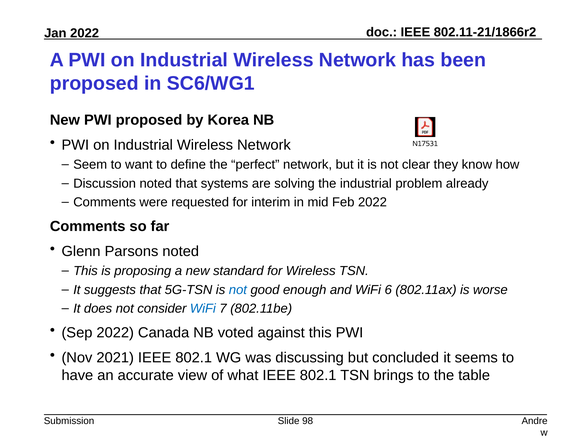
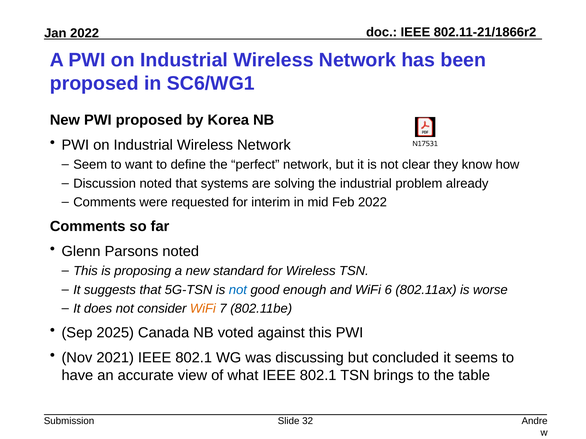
WiFi colour: blue -> orange (203, 309)
Sep 2022: 2022 -> 2025 (115, 333)
98: 98 -> 32 (308, 422)
